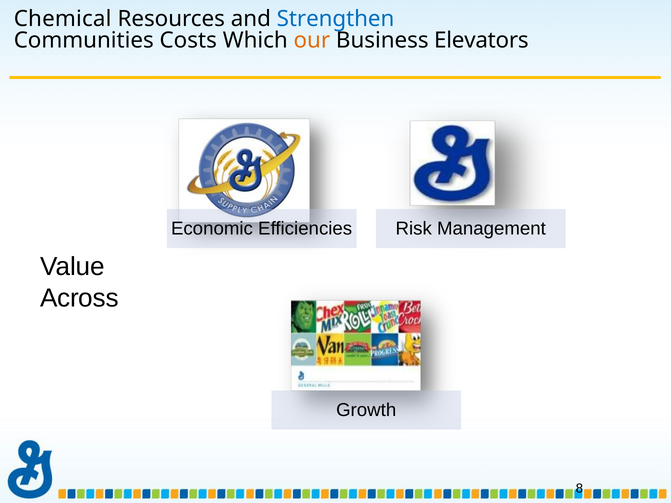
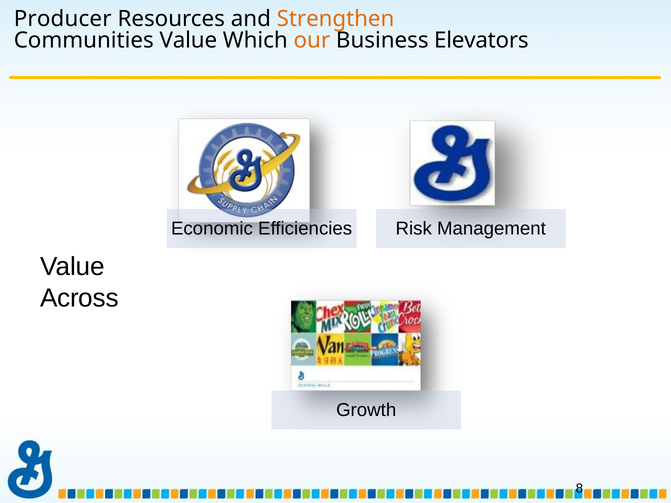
Chemical: Chemical -> Producer (63, 19)
Strengthen colour: blue -> orange (336, 19)
Communities Costs: Costs -> Value (188, 40)
